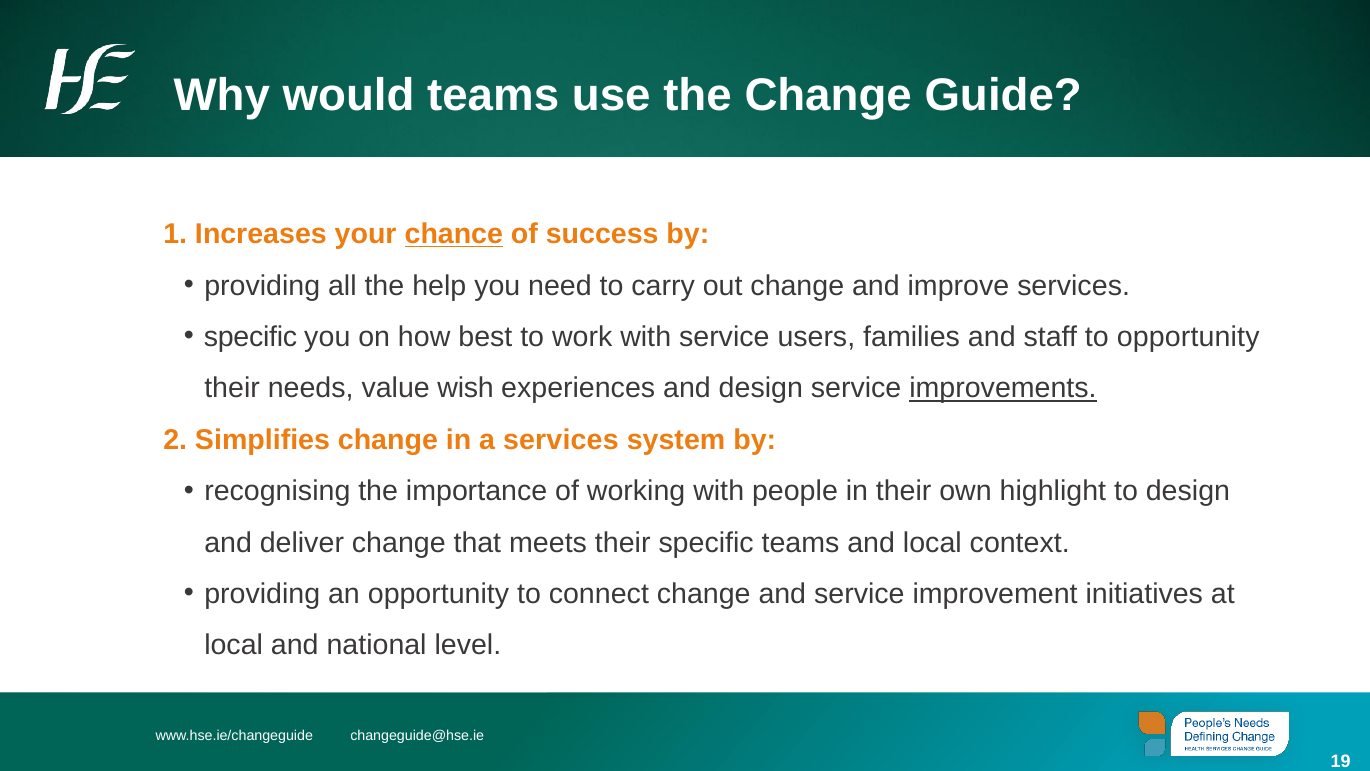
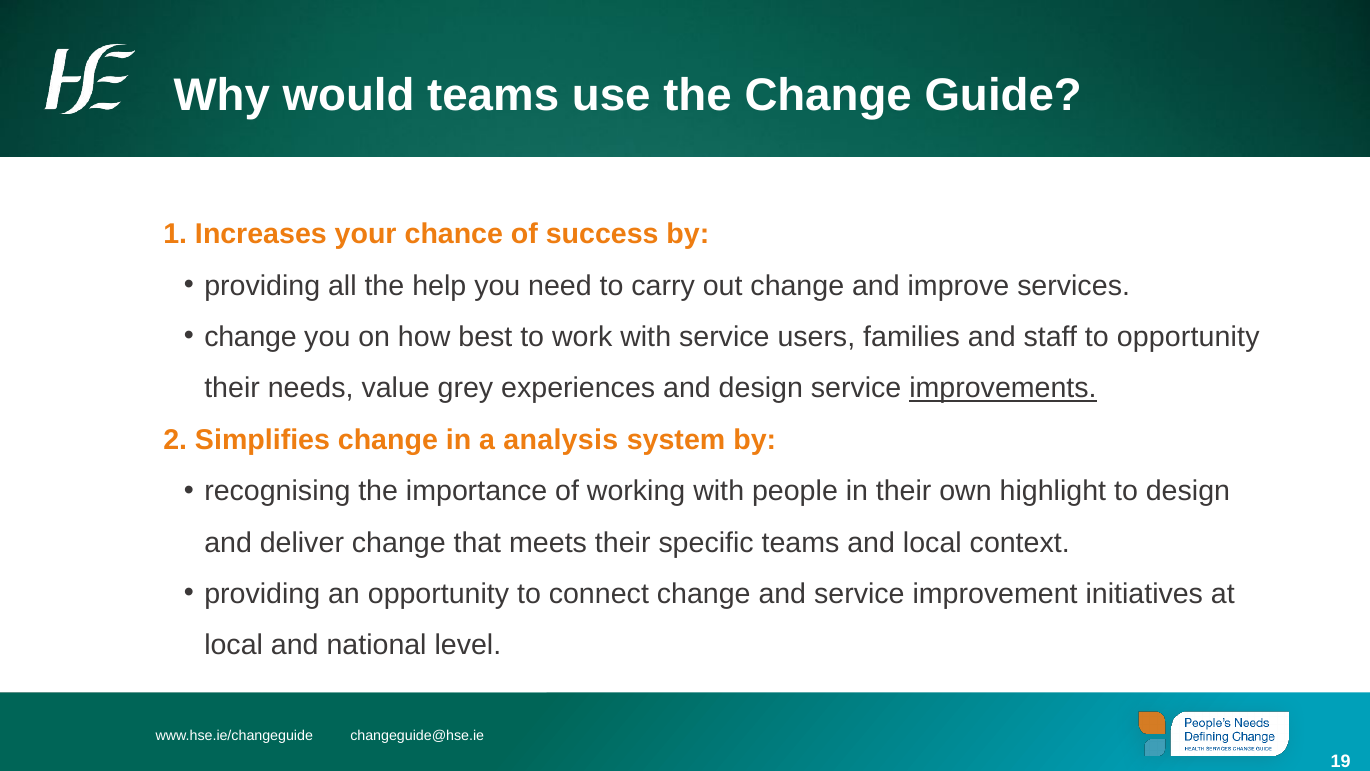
chance underline: present -> none (454, 234)
specific: specific -> change (251, 337)
wish: wish -> grey (465, 388)
a services: services -> analysis (561, 440)
